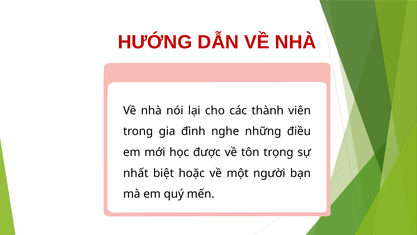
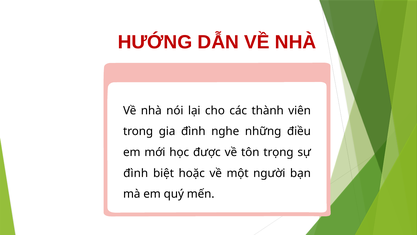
nhất: nhất -> đình (136, 173)
